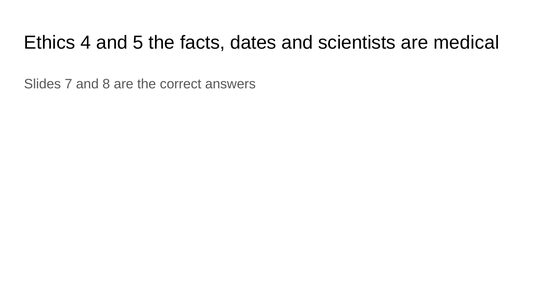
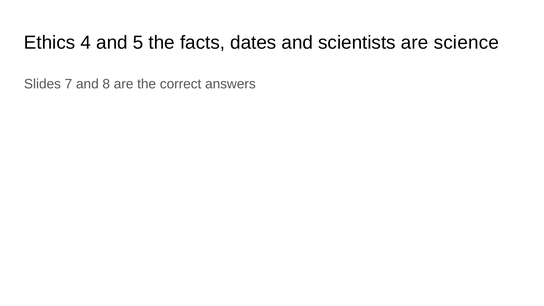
medical: medical -> science (466, 43)
